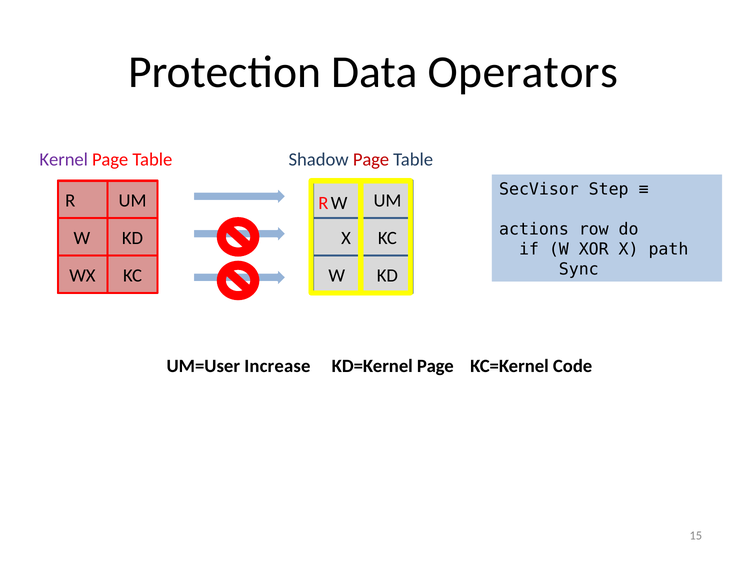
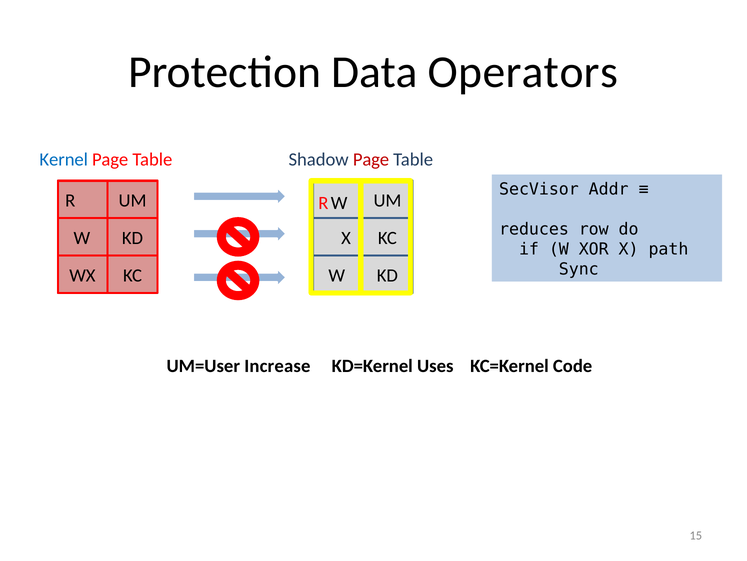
Kernel colour: purple -> blue (64, 159)
Step: Step -> Addr (609, 189)
actions: actions -> reduces (534, 229)
KD=Kernel Page: Page -> Uses (435, 365)
